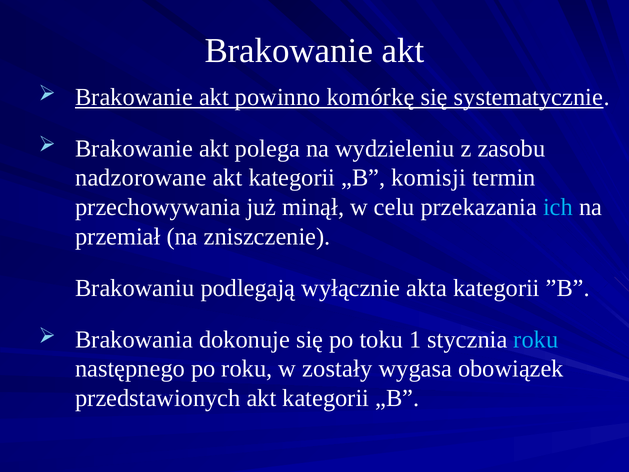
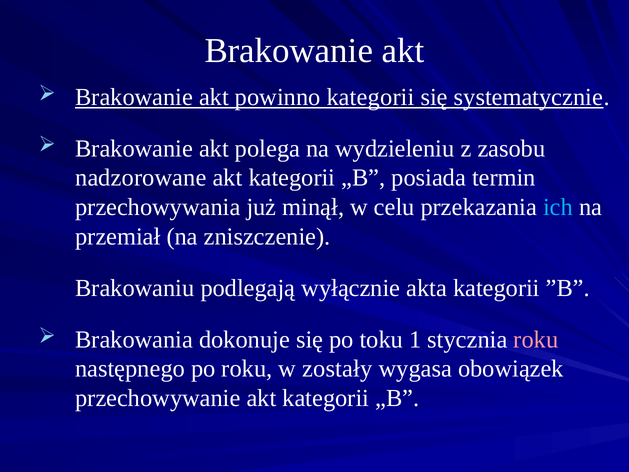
powinno komórkę: komórkę -> kategorii (371, 97)
komisji: komisji -> posiada (429, 178)
roku colour: light blue -> pink (536, 339)
przedstawionych: przedstawionych -> przechowywanie (158, 398)
